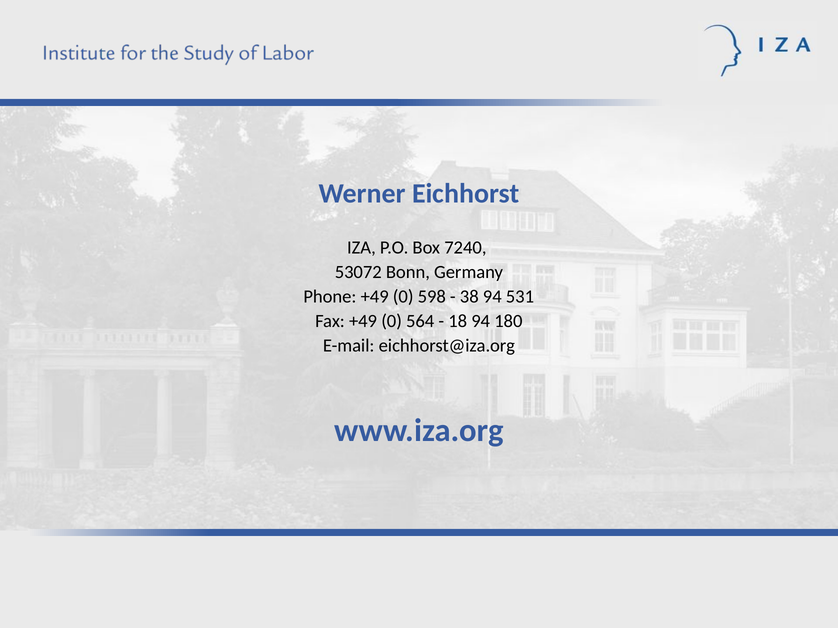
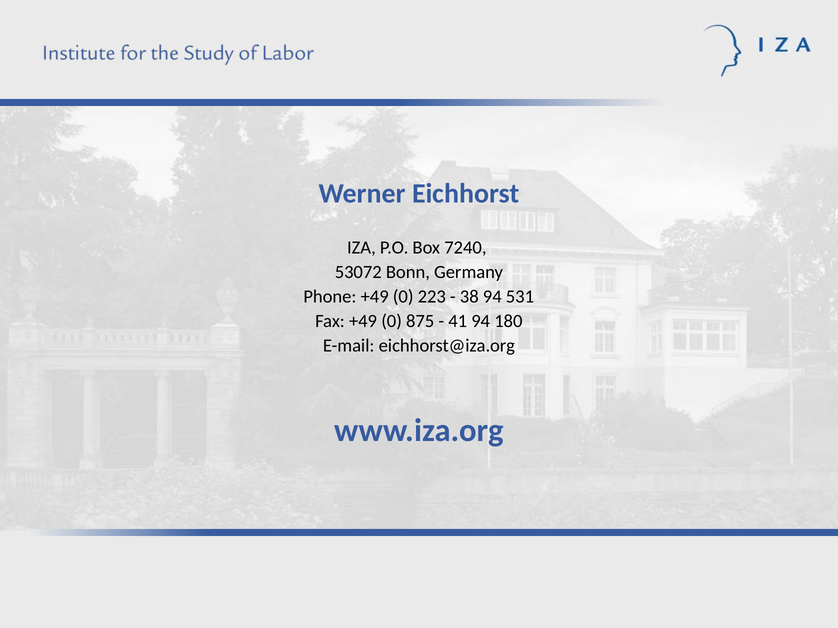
598: 598 -> 223 (432, 297)
564: 564 -> 875 (420, 321)
18: 18 -> 41 (458, 321)
